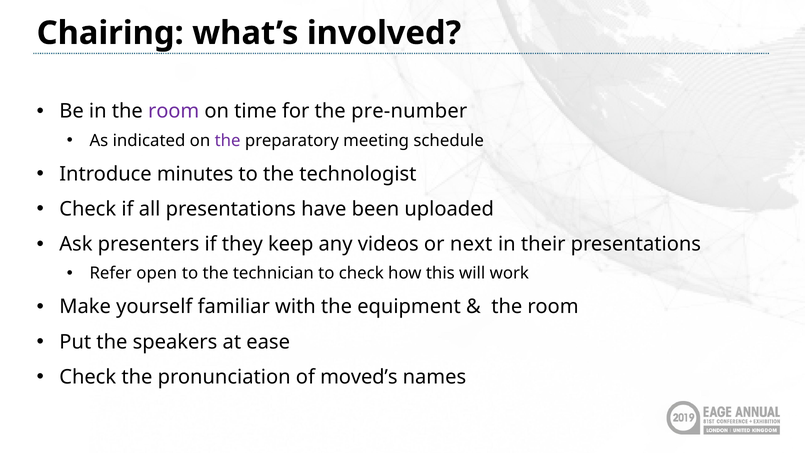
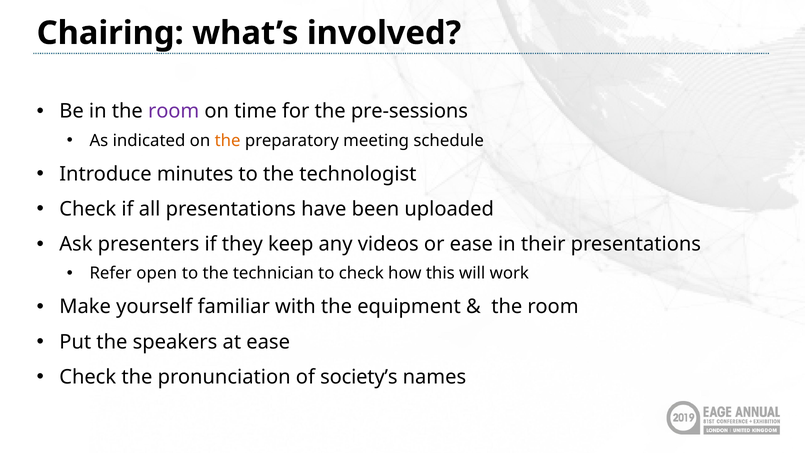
pre-number: pre-number -> pre-sessions (409, 111)
the colour: purple -> orange (228, 140)
or next: next -> ease (471, 244)
moved’s: moved’s -> society’s (359, 377)
